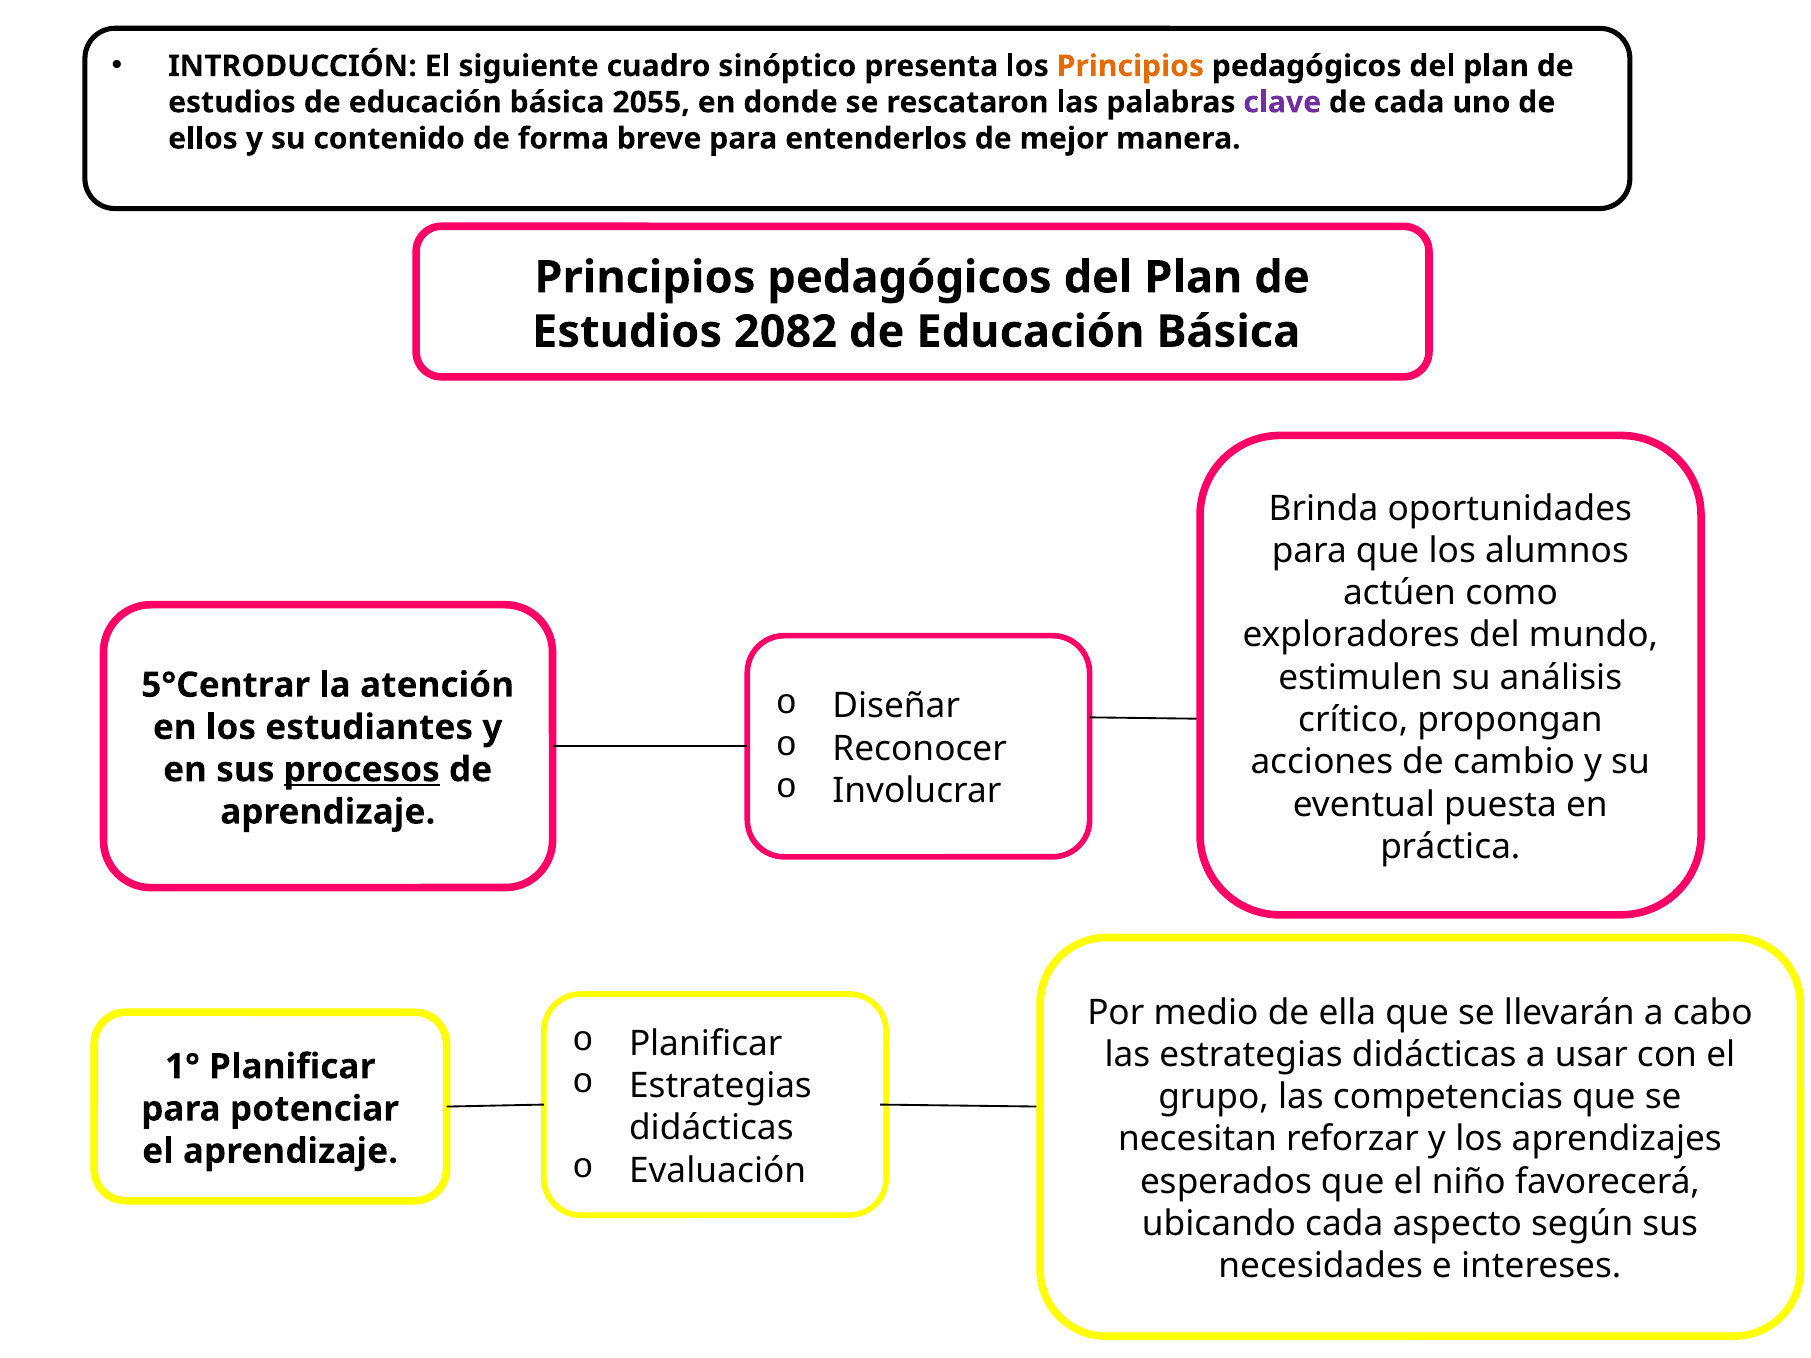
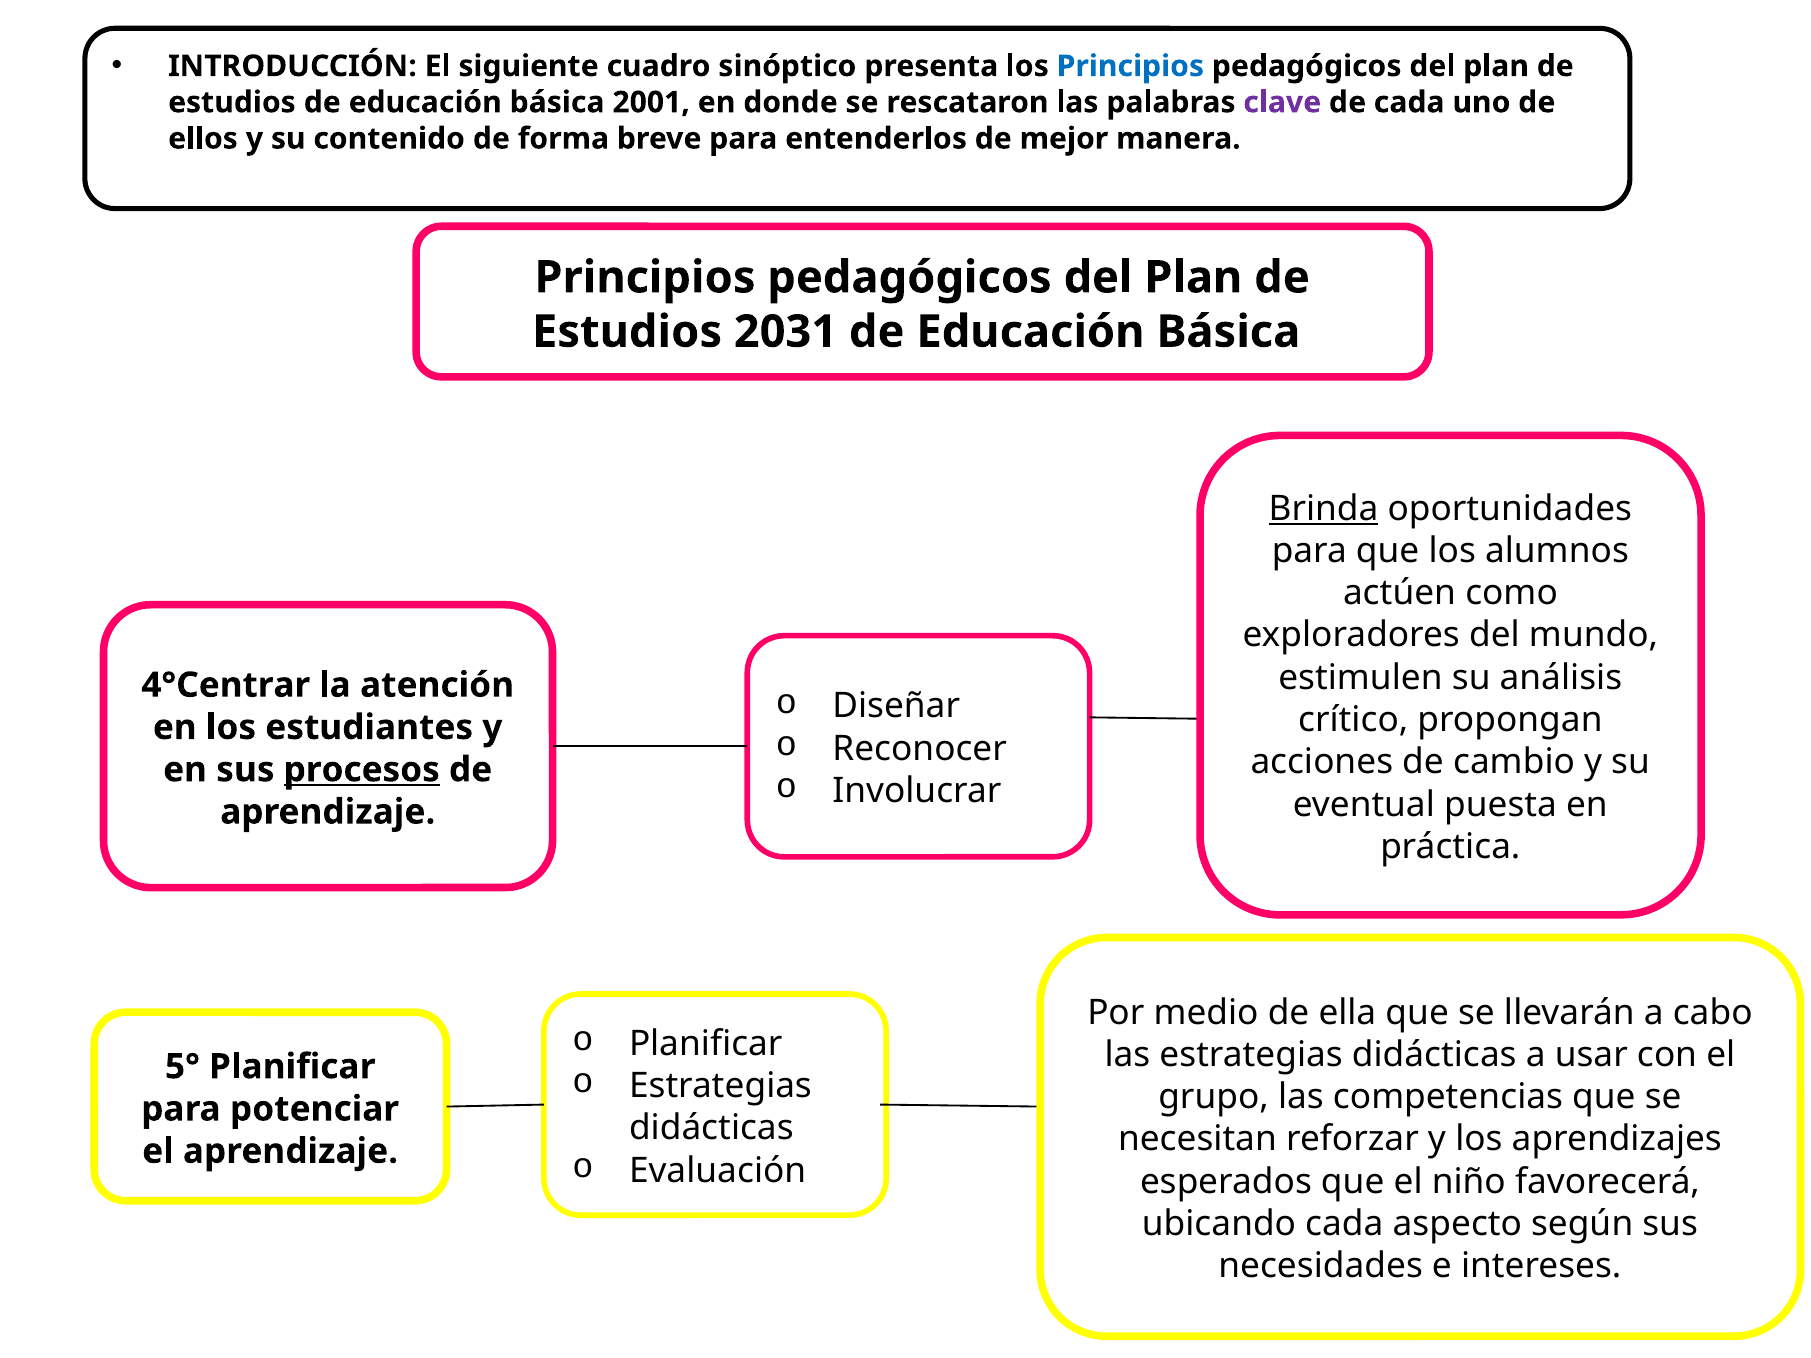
Principios colour: orange -> blue (1130, 66)
2055: 2055 -> 2001 (651, 102)
2082: 2082 -> 2031 (785, 332)
Brinda underline: none -> present (1323, 509)
5°Centrar: 5°Centrar -> 4°Centrar (226, 685)
1°: 1° -> 5° (182, 1067)
